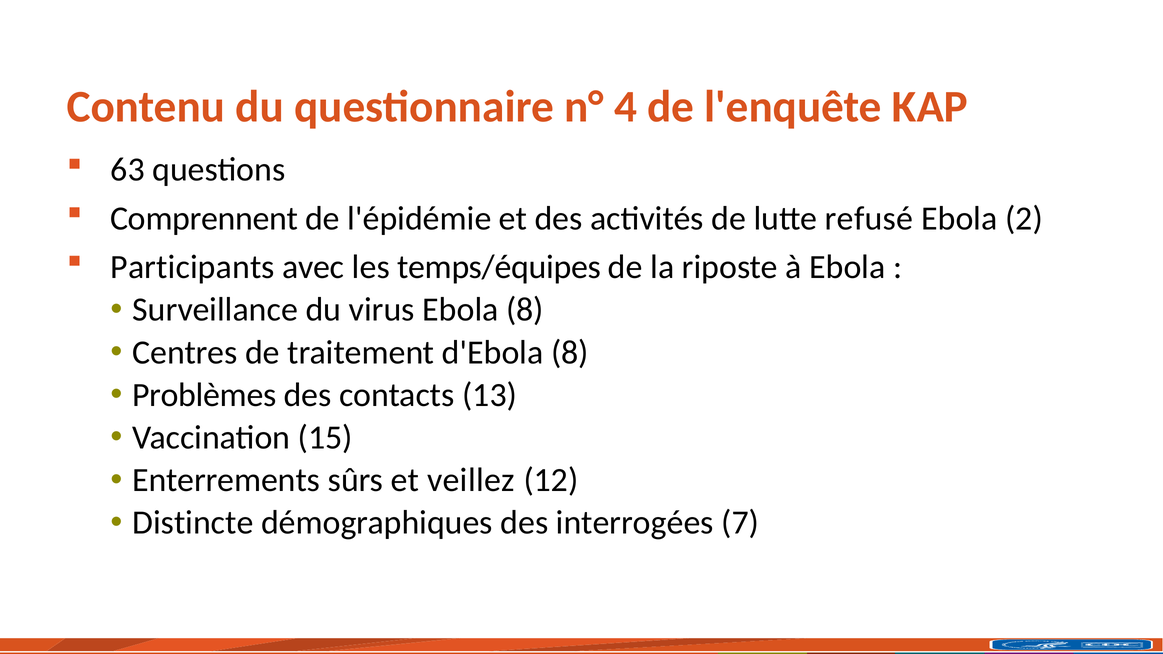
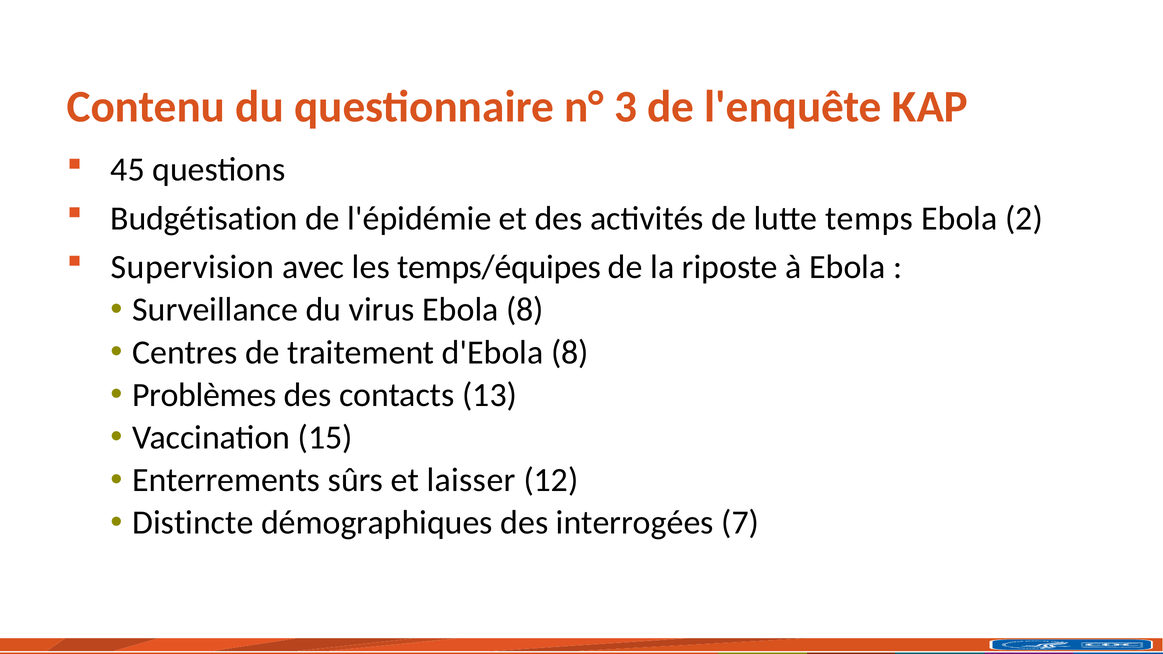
4: 4 -> 3 (626, 107)
63: 63 -> 45 (128, 170)
Comprennent: Comprennent -> Budgétisation (204, 219)
refusé: refusé -> temps (869, 219)
Participants: Participants -> Supervision (192, 267)
veillez: veillez -> laisser (471, 480)
